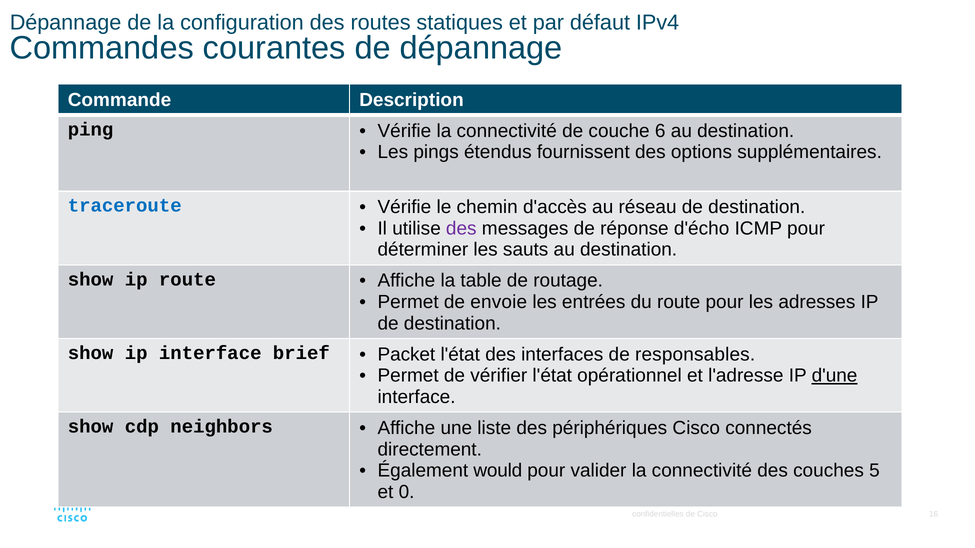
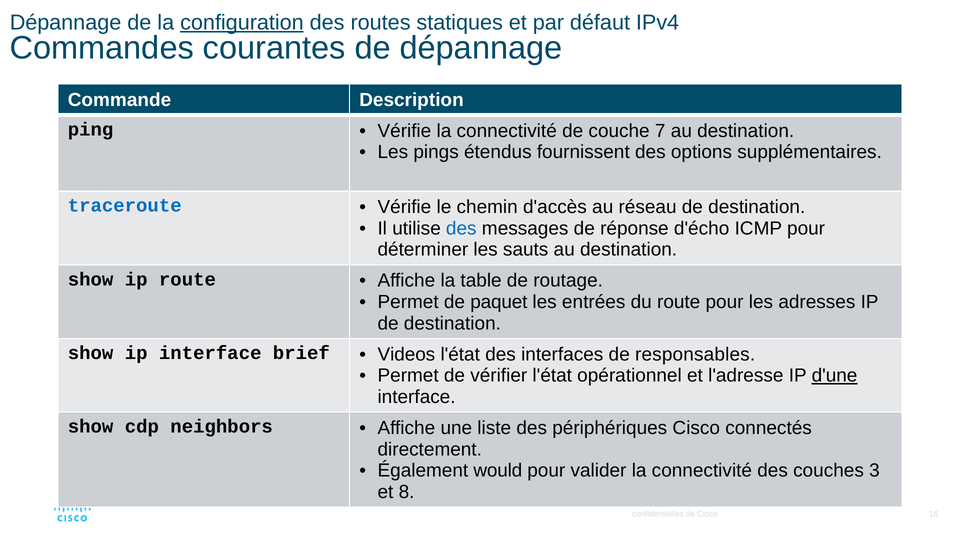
configuration underline: none -> present (242, 22)
6: 6 -> 7 (660, 131)
des colour: purple -> blue (461, 229)
envoie: envoie -> paquet (499, 302)
Packet: Packet -> Videos (406, 355)
5: 5 -> 3 (874, 471)
0: 0 -> 8 (407, 492)
